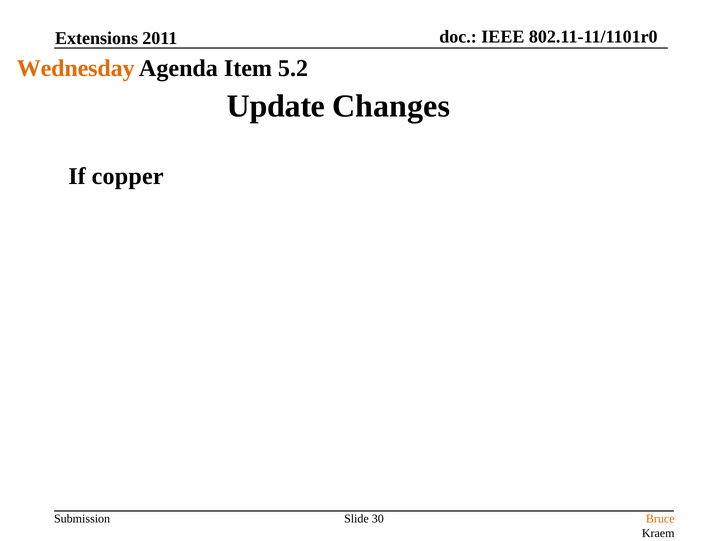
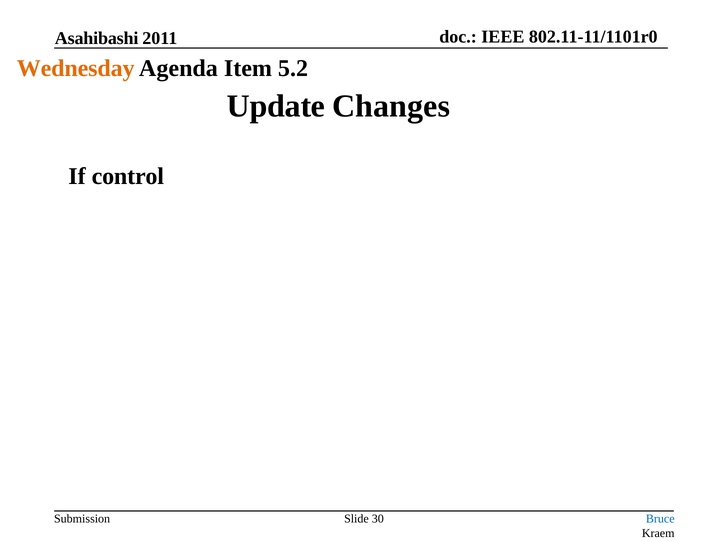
Extensions: Extensions -> Asahibashi (97, 39)
copper: copper -> control (128, 177)
Bruce colour: orange -> blue (660, 519)
